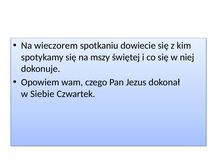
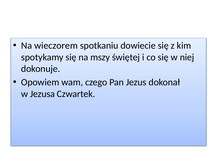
Siebie: Siebie -> Jezusa (42, 94)
